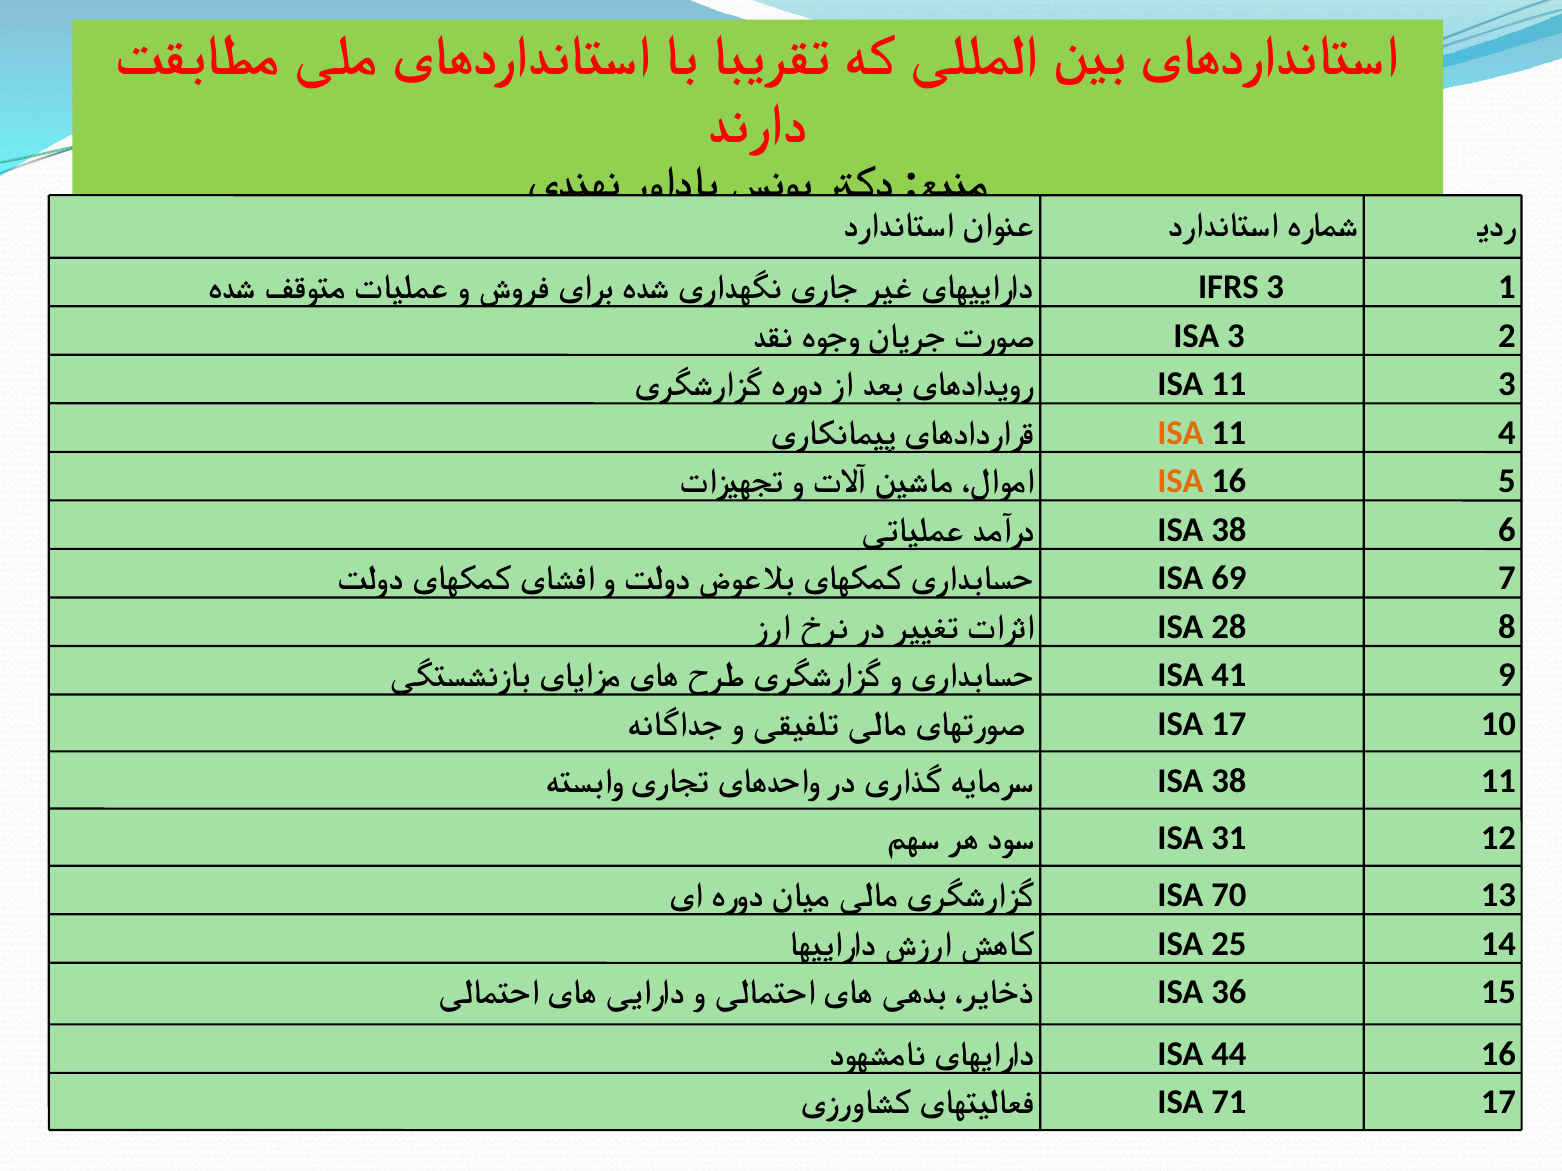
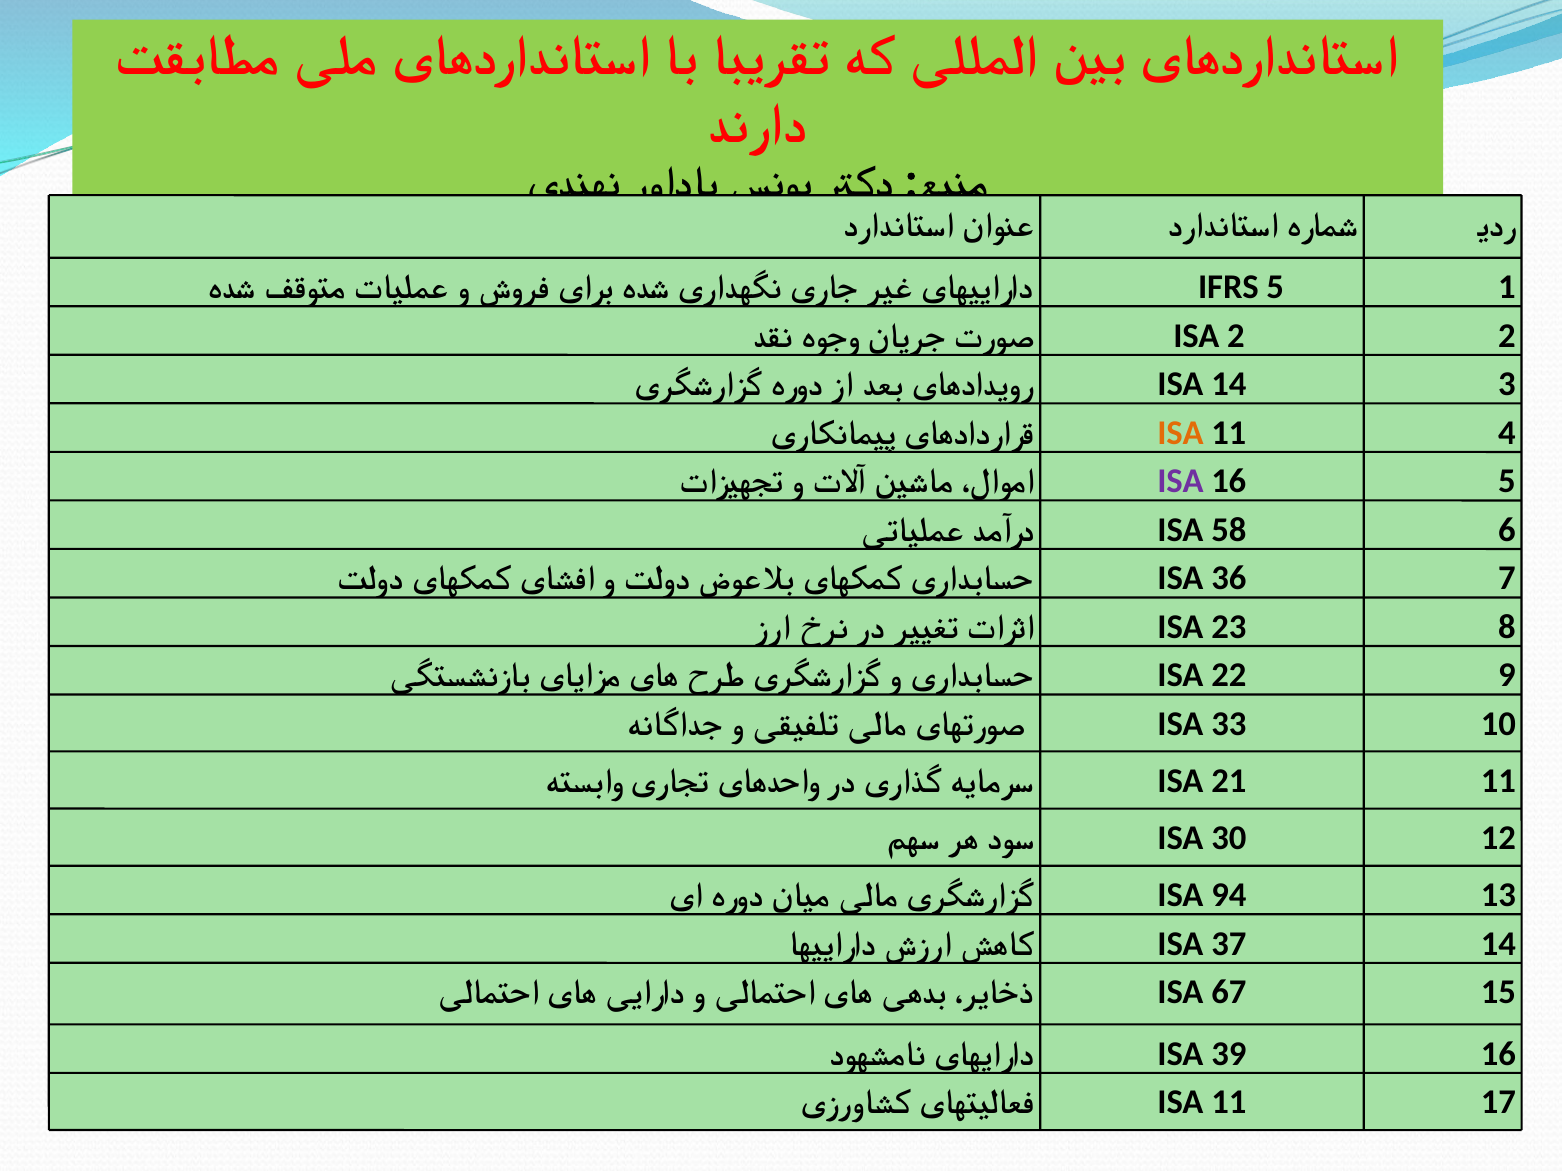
IFRS 3: 3 -> 5 (1275, 287)
ISA 3: 3 -> 2 (1236, 336)
11: 11 -> 14 (1229, 384)
ISA colour: orange -> purple (1181, 482)
38: 38 -> 58 (1229, 530)
69: 69 -> 36 (1229, 579)
28: 28 -> 23 (1229, 627)
41: 41 -> 22 (1229, 676)
ISA 17: 17 -> 33 (1229, 724)
38: 38 -> 21 (1229, 781)
31: 31 -> 30 (1229, 838)
70: 70 -> 94 (1229, 896)
25: 25 -> 37 (1229, 944)
36: 36 -> 67 (1229, 993)
44: 44 -> 39 (1229, 1054)
71: 71 -> 11 (1229, 1103)
